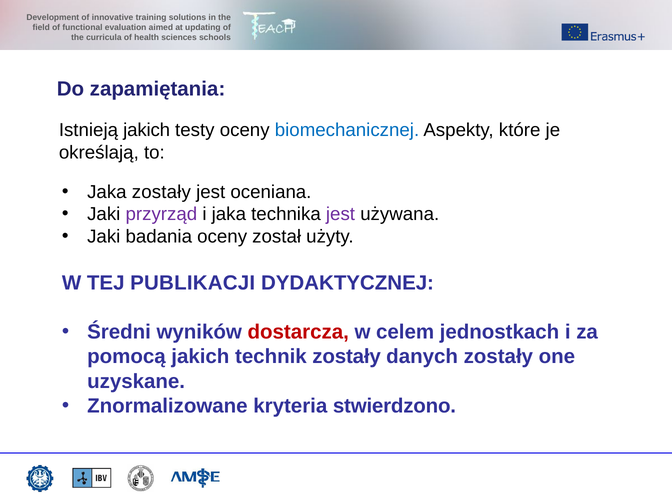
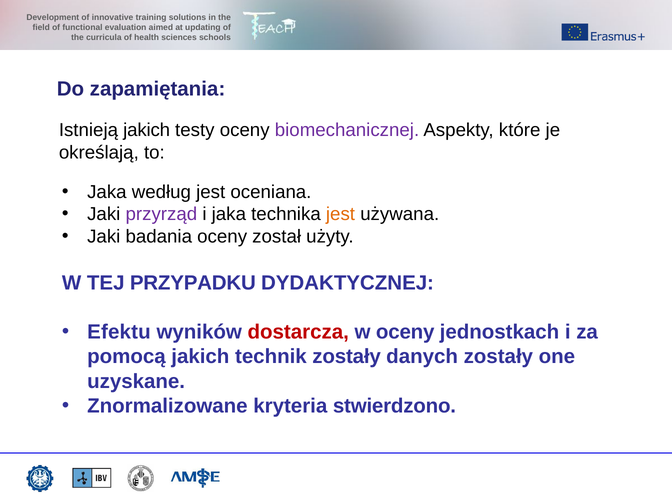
biomechanicznej colour: blue -> purple (347, 130)
Jaka zostały: zostały -> według (161, 192)
jest colour: purple -> orange (340, 214)
PUBLIKACJI: PUBLIKACJI -> PRZYPADKU (193, 283)
Średni: Średni -> Efektu (119, 332)
w celem: celem -> oceny (405, 332)
